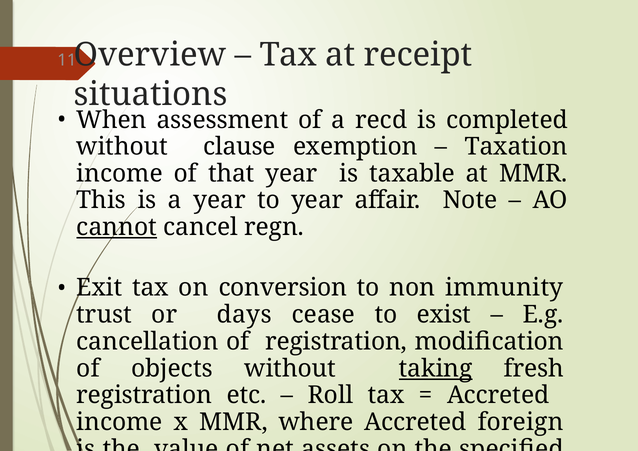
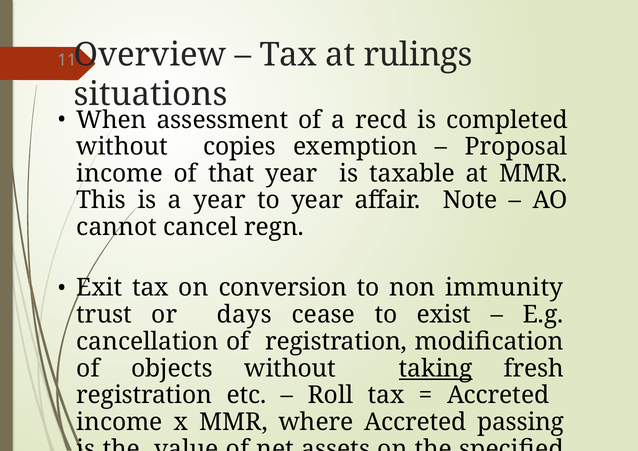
receipt: receipt -> rulings (418, 55)
clause: clause -> copies (239, 147)
Taxation: Taxation -> Proposal (516, 147)
cannot underline: present -> none (117, 227)
foreign: foreign -> passing (521, 422)
